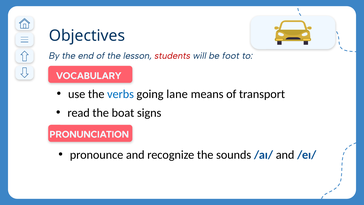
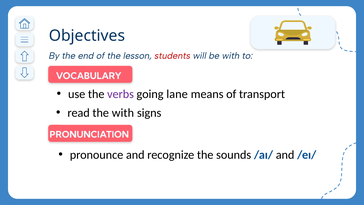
be foot: foot -> with (231, 56)
verbs colour: blue -> purple (121, 94)
the boat: boat -> with (123, 113)
